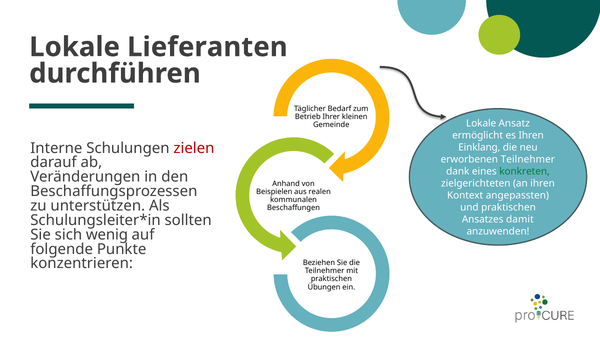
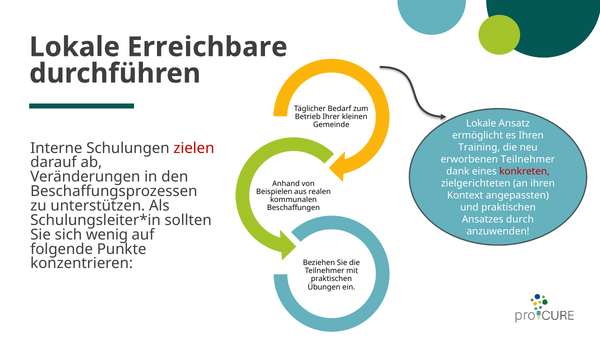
Lieferanten: Lieferanten -> Erreichbare (207, 47)
Einklang: Einklang -> Training (479, 147)
konkreten colour: green -> red (525, 171)
damit: damit -> durch (520, 219)
